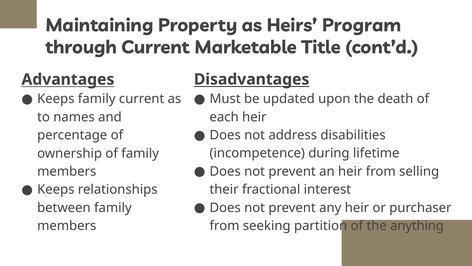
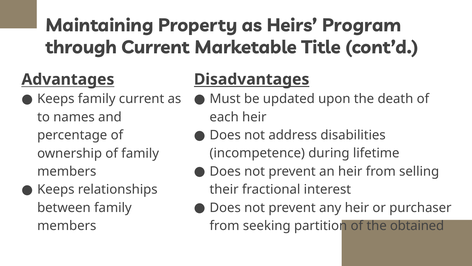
anything: anything -> obtained (417, 225)
